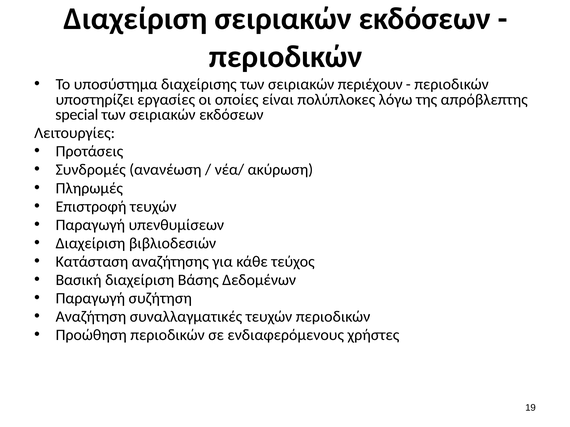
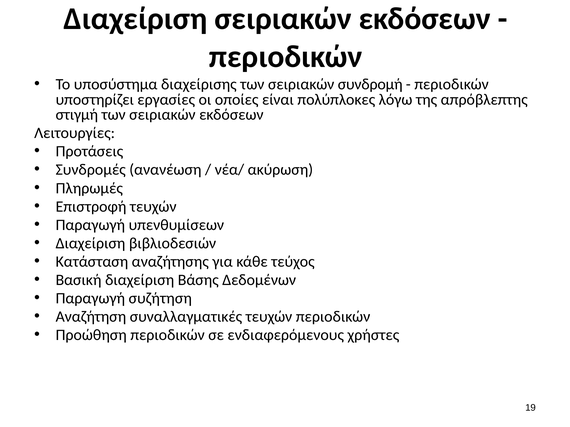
περιέχουν: περιέχουν -> συνδρομή (370, 84)
special: special -> στιγμή (77, 115)
